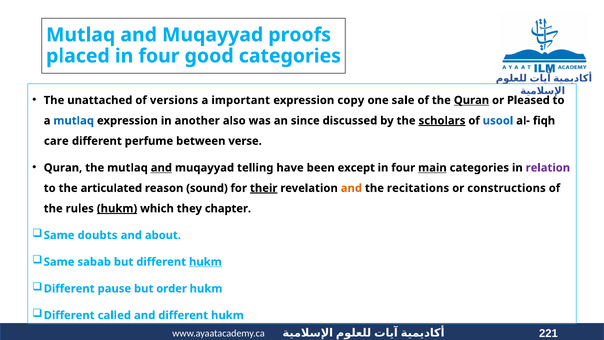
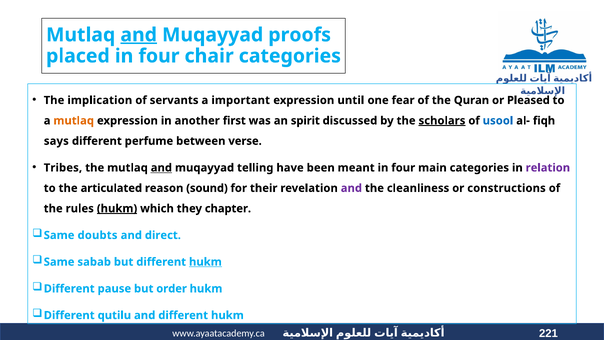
and underline: none -> present (139, 35)
good: good -> chair (209, 56)
unattached: unattached -> implication (100, 100)
versions: versions -> servants (174, 100)
copy: copy -> until (351, 100)
sale: sale -> fear (403, 100)
Quran underline: present -> none (471, 100)
mutlaq colour: blue -> orange (74, 121)
also: also -> first (234, 121)
since: since -> spirit (305, 121)
care: care -> says (56, 141)
Quran: Quran -> Tribes (63, 168)
except: except -> meant (356, 168)
main underline: present -> none (432, 168)
their underline: present -> none (264, 188)
and colour: orange -> purple (351, 188)
recitations: recitations -> cleanliness (418, 188)
about: about -> direct (163, 235)
called: called -> qutilu (114, 315)
